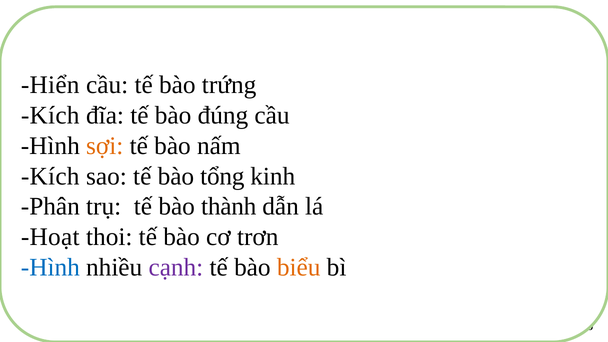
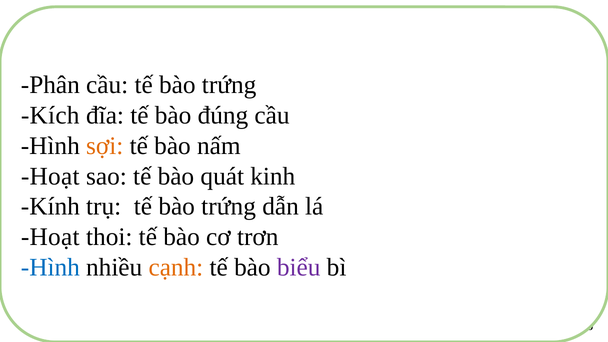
Hiển: Hiển -> Phân (50, 85)
Kích: Kích -> Hoạt (50, 176)
tổng: tổng -> quát (222, 176)
Phân: Phân -> Kính (50, 207)
trụ tế bào thành: thành -> trứng (229, 207)
cạnh colour: purple -> orange (176, 267)
biểu colour: orange -> purple (299, 267)
